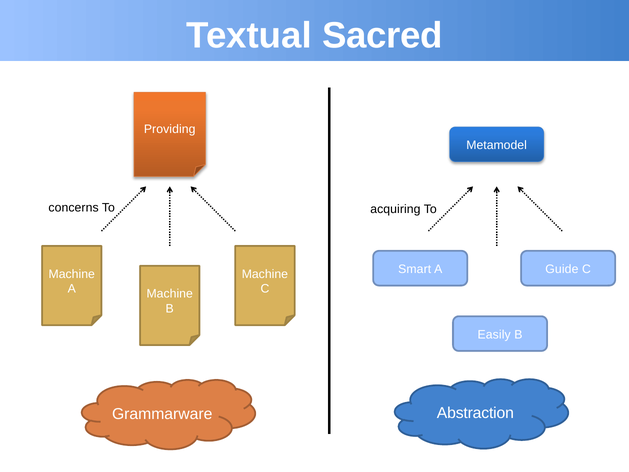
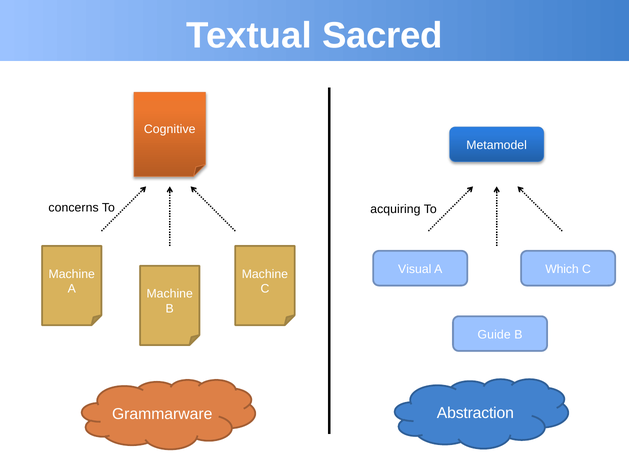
Providing: Providing -> Cognitive (170, 129)
Smart: Smart -> Visual (415, 269)
Guide: Guide -> Which (562, 269)
Easily: Easily -> Guide (494, 334)
